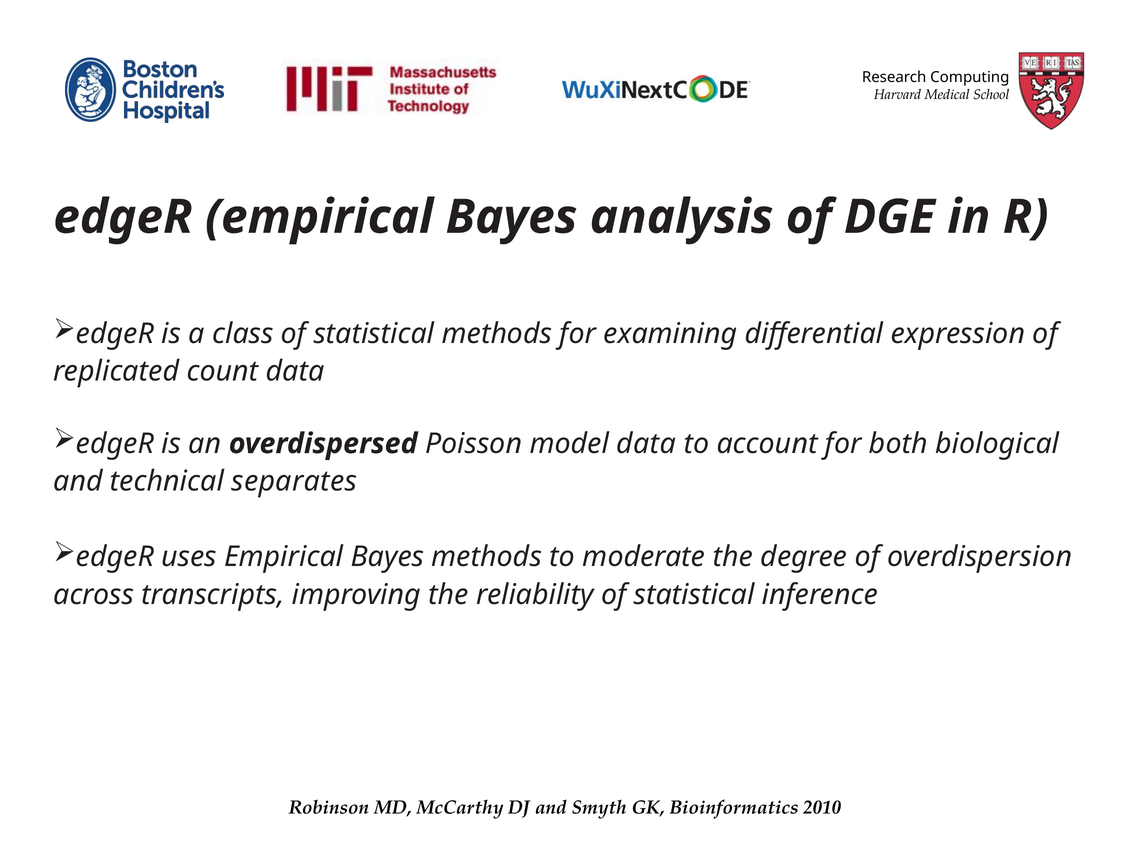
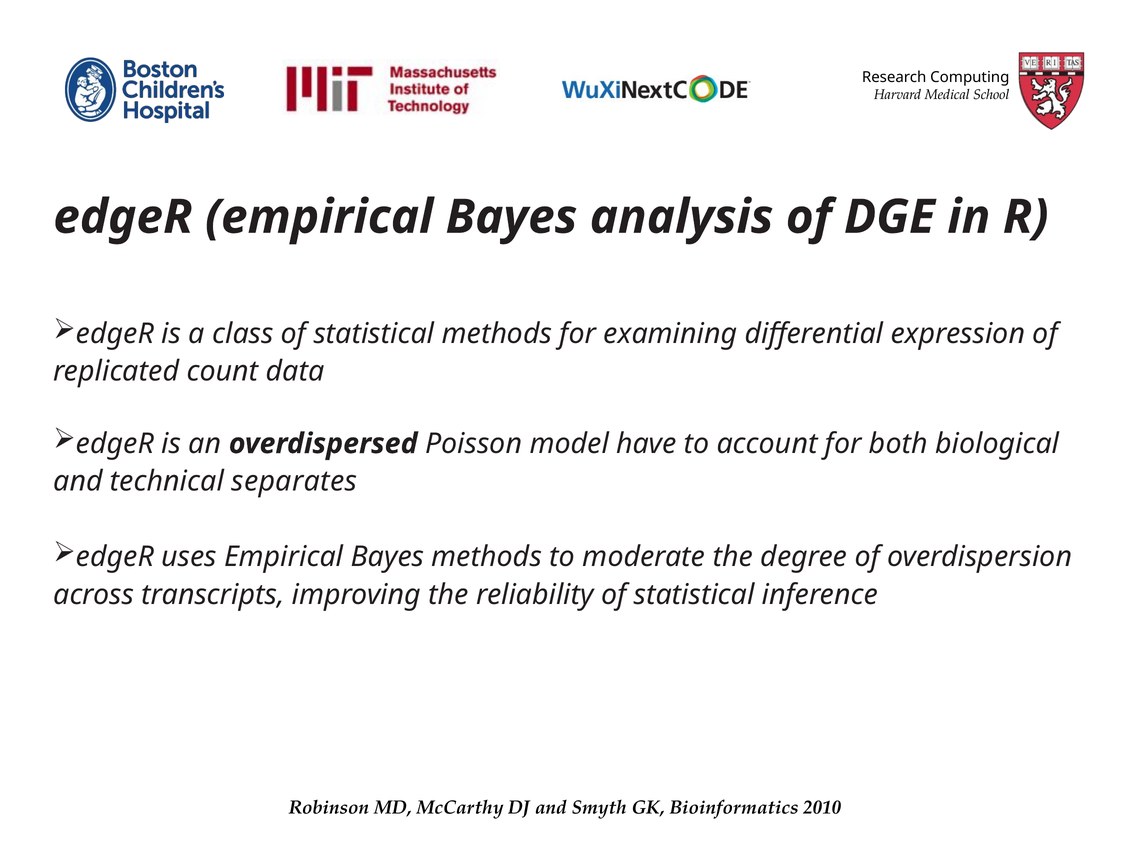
model data: data -> have (646, 444)
